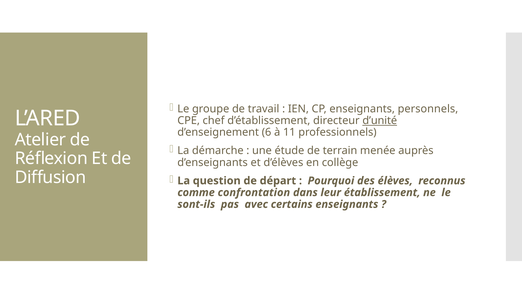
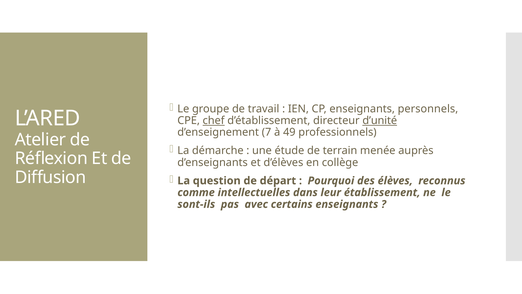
chef underline: none -> present (214, 120)
6: 6 -> 7 (267, 132)
11: 11 -> 49 (289, 132)
confrontation: confrontation -> intellectuelles (254, 192)
